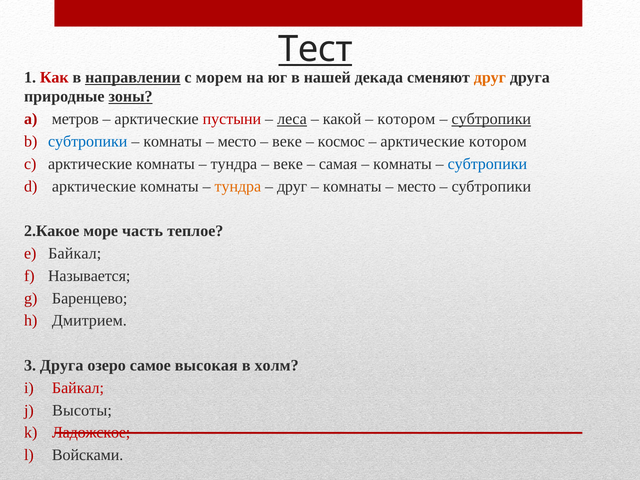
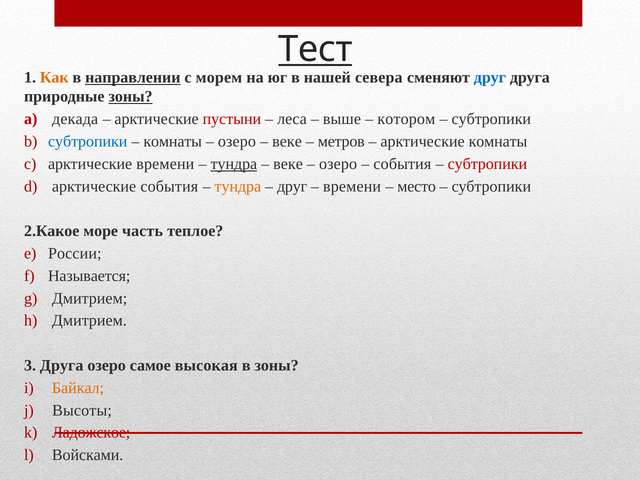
Как colour: red -> orange (54, 77)
декада: декада -> севера (379, 77)
друг colour: orange -> blue (490, 77)
метров: метров -> декада (75, 119)
леса underline: present -> none (292, 119)
какой: какой -> выше (342, 119)
субтропики underline: present -> none (491, 119)
место: место -> озеро (237, 141)
космос: космос -> метров (341, 141)
арктические котором: котором -> комнаты (498, 141)
комнаты: комнаты -> времени (165, 164)
тундра underline: none -> present (234, 164)
самая: самая -> озеро (338, 164)
комнаты: комнаты -> события (402, 164)
субтропики colour: blue -> red (487, 164)
комнаты: комнаты -> события (169, 186)
комнаты: комнаты -> времени (352, 186)
Байкал: Байкал -> России (75, 253)
Баренцево: Баренцево -> Дмитрием (90, 298)
в холм: холм -> зоны (277, 365)
Байкал colour: red -> orange (78, 388)
